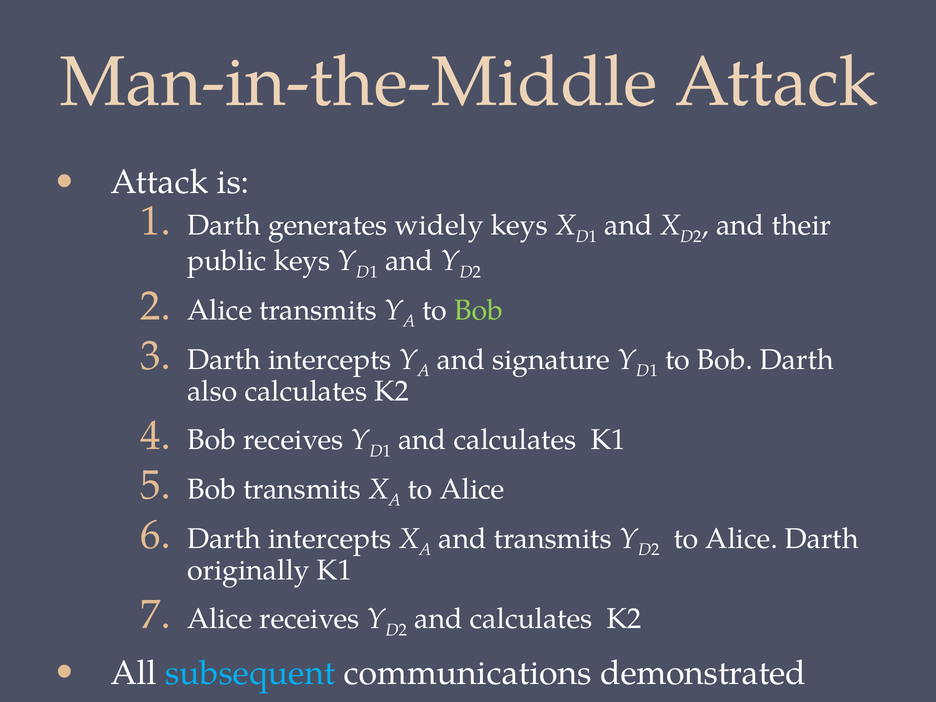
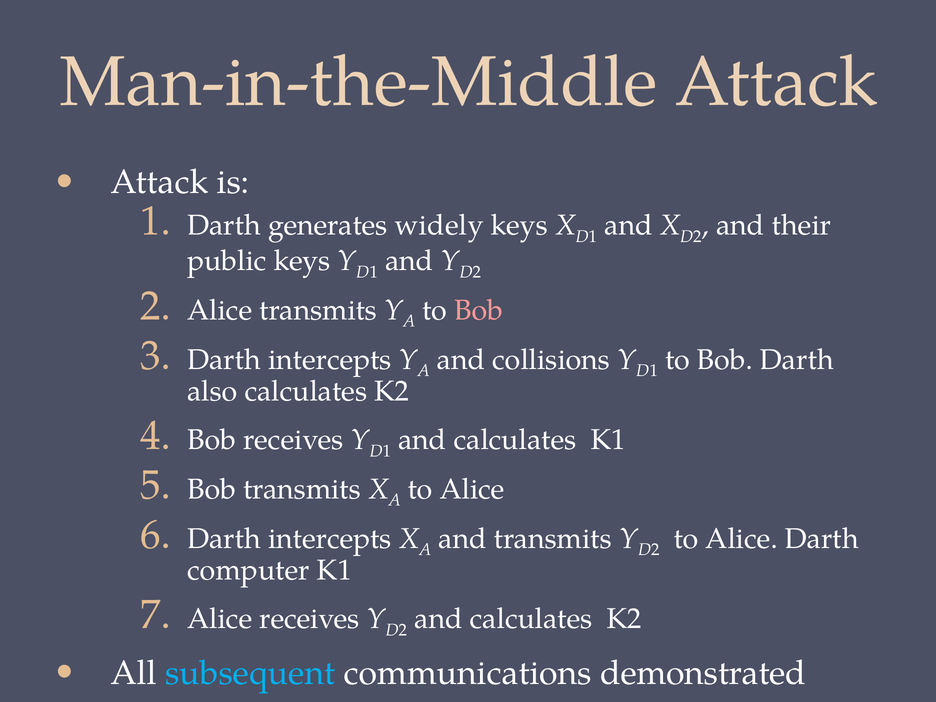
Bob colour: light green -> pink (479, 310)
signature: signature -> collisions (551, 360)
originally: originally -> computer (248, 570)
